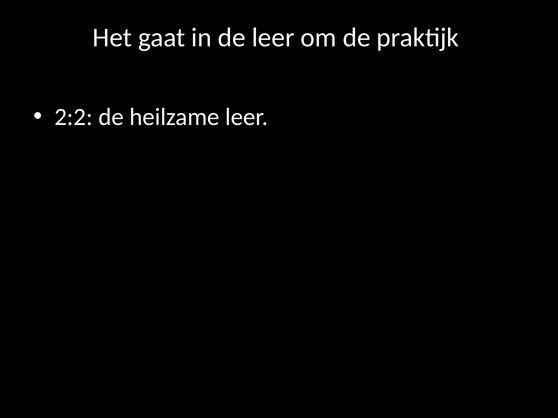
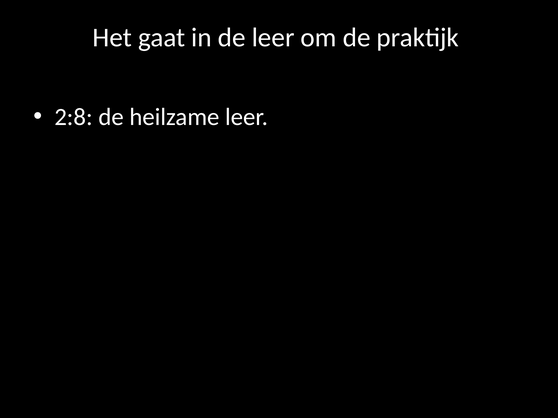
2:2: 2:2 -> 2:8 (74, 117)
